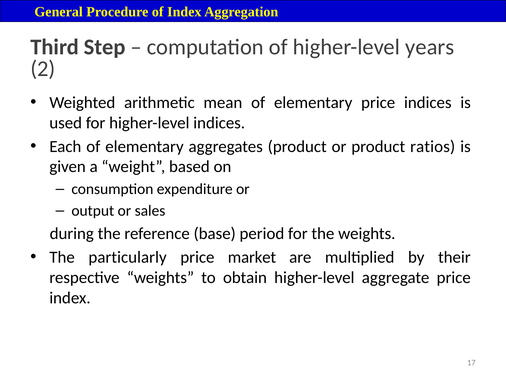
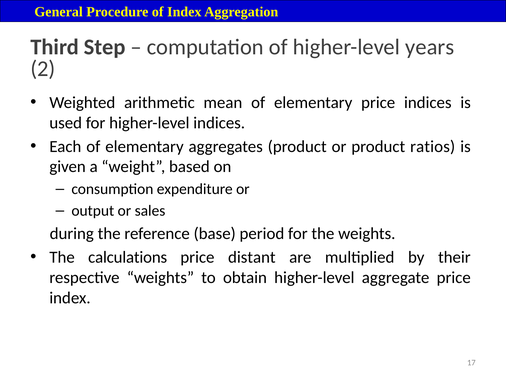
particularly: particularly -> calculations (128, 257)
market: market -> distant (252, 257)
